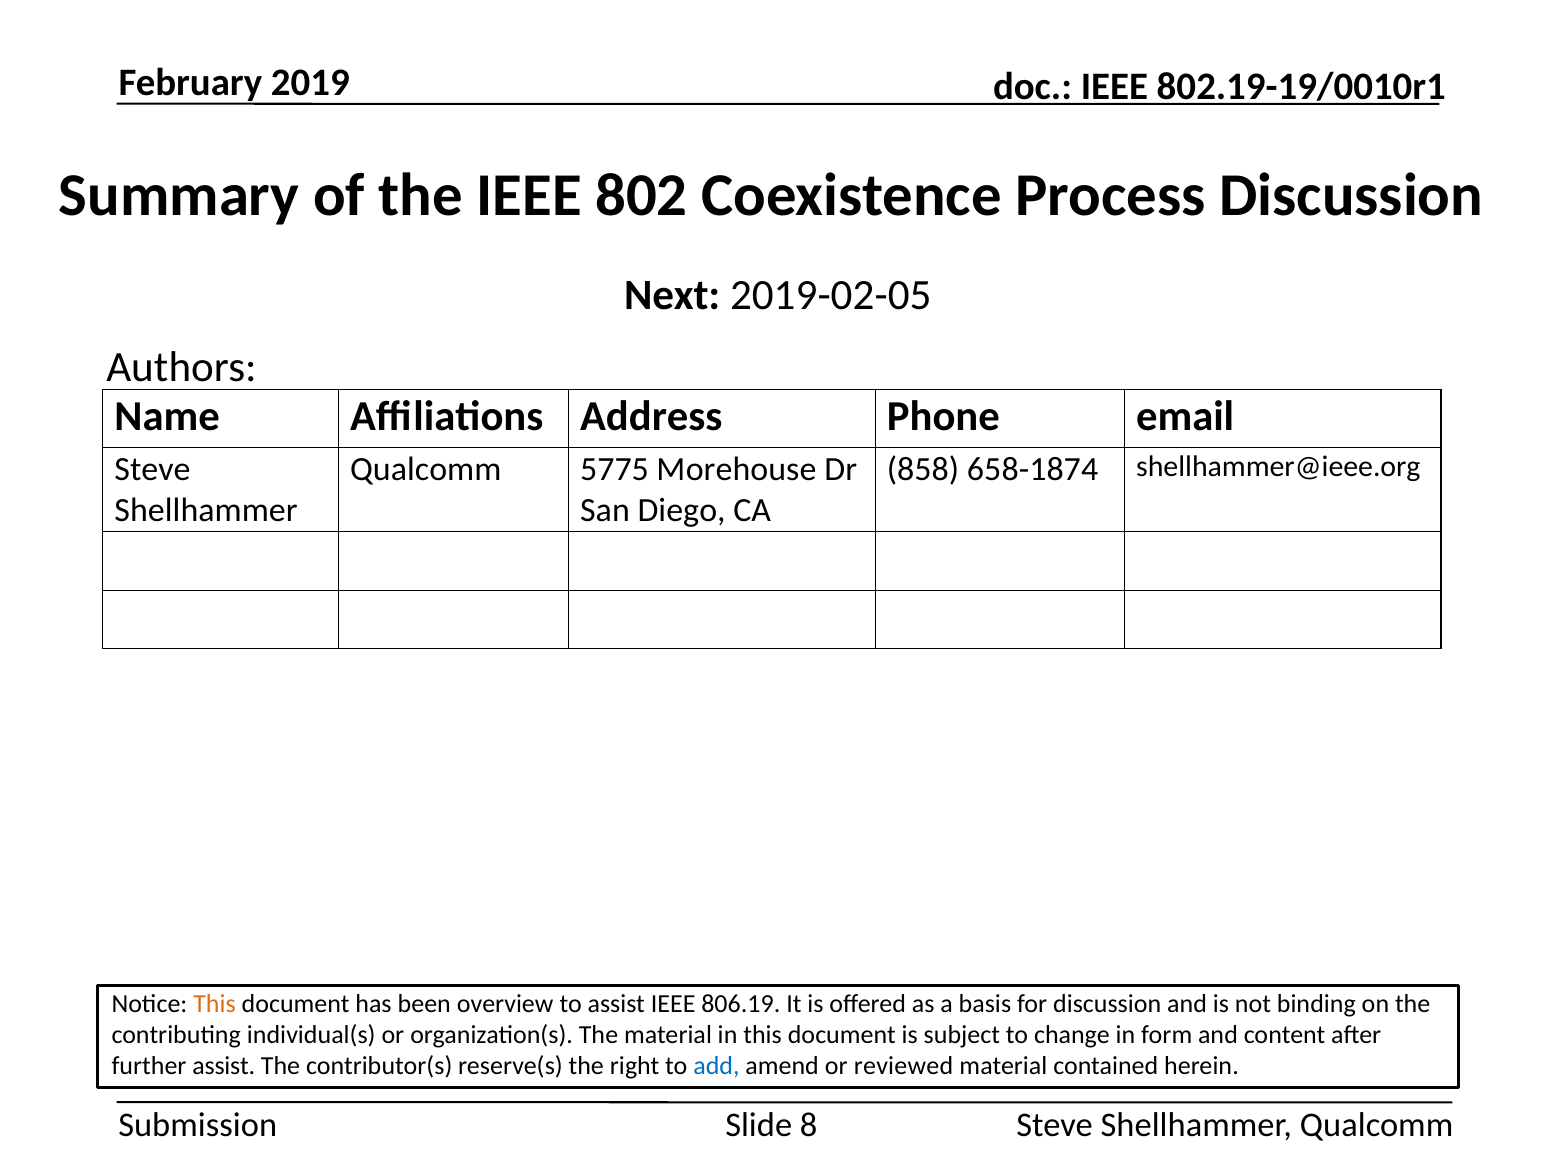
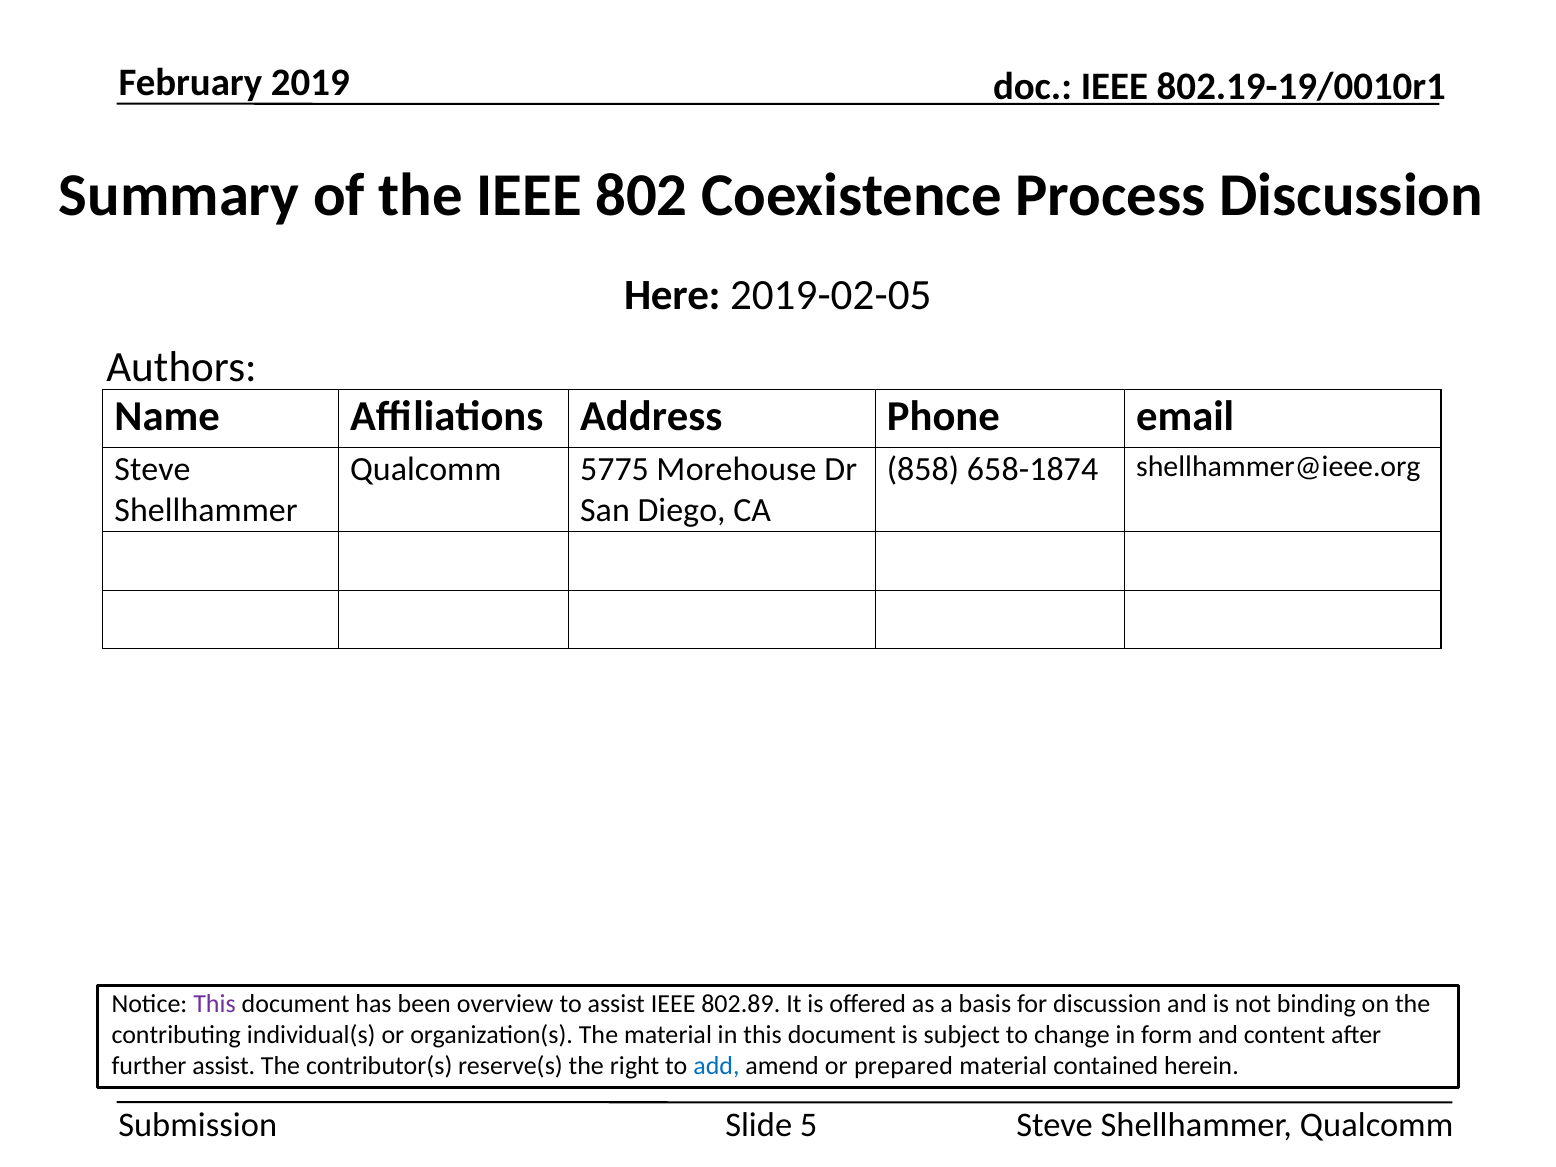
Next: Next -> Here (672, 296)
This colour: orange -> purple (214, 1004)
806.19: 806.19 -> 802.89 (741, 1004)
reviewed: reviewed -> prepared (904, 1066)
8: 8 -> 5 (809, 1125)
